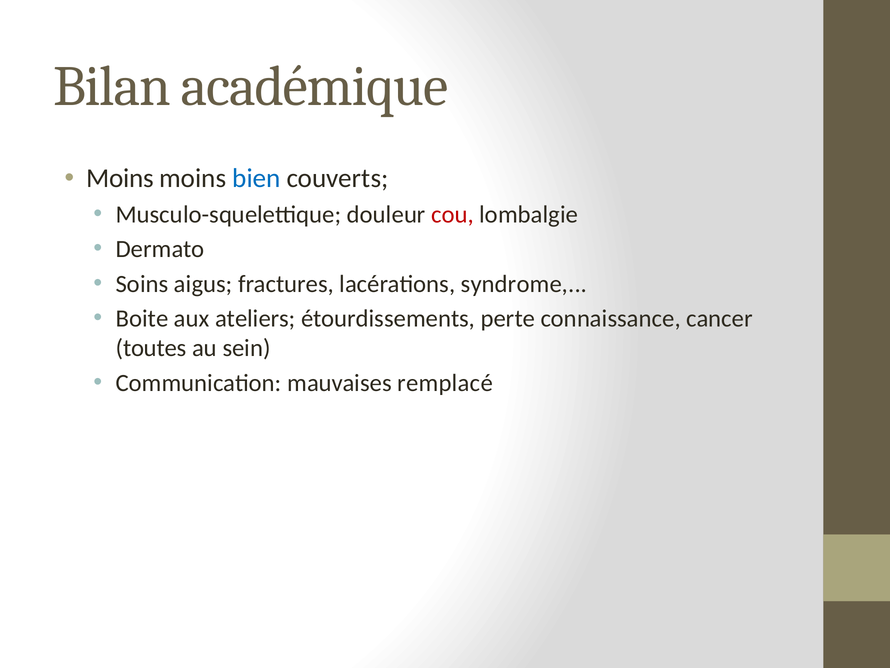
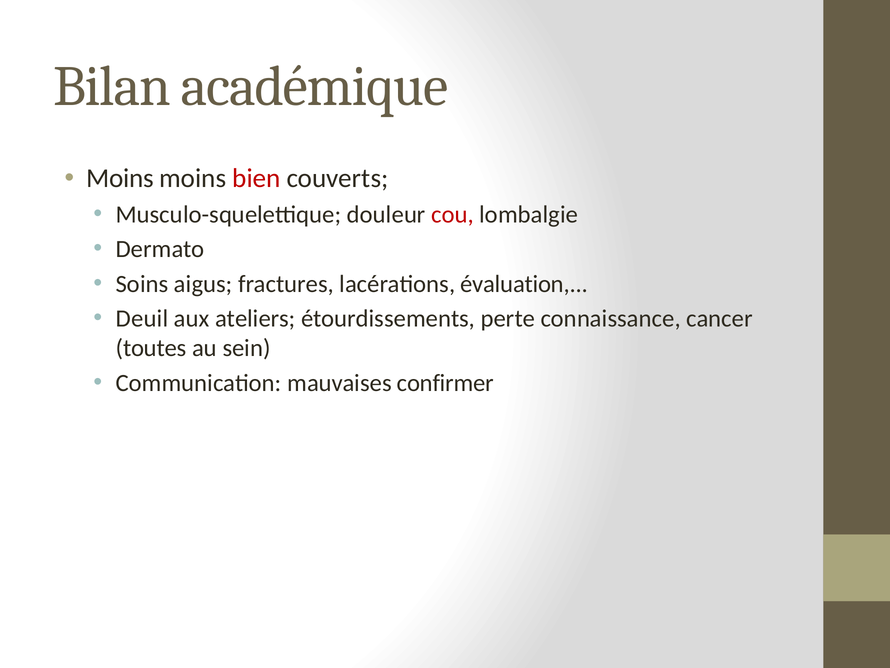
bien colour: blue -> red (256, 178)
syndrome: syndrome -> évaluation (524, 284)
Boite: Boite -> Deuil (142, 318)
remplacé: remplacé -> confirmer (445, 383)
